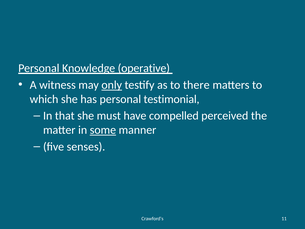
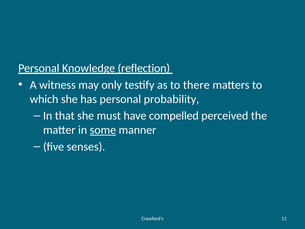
operative: operative -> reflection (144, 68)
only underline: present -> none (112, 85)
testimonial: testimonial -> probability (171, 99)
